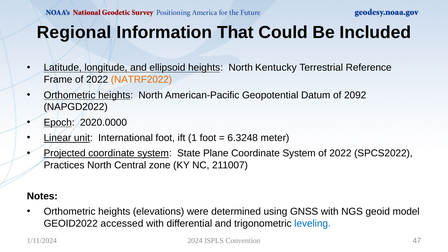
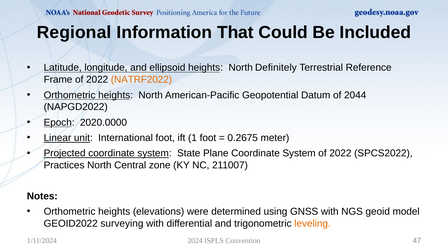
Kentucky: Kentucky -> Definitely (276, 68)
2092: 2092 -> 2044 (355, 95)
6.3248: 6.3248 -> 0.2675 (243, 138)
accessed: accessed -> surveying (122, 224)
leveling colour: blue -> orange (313, 224)
